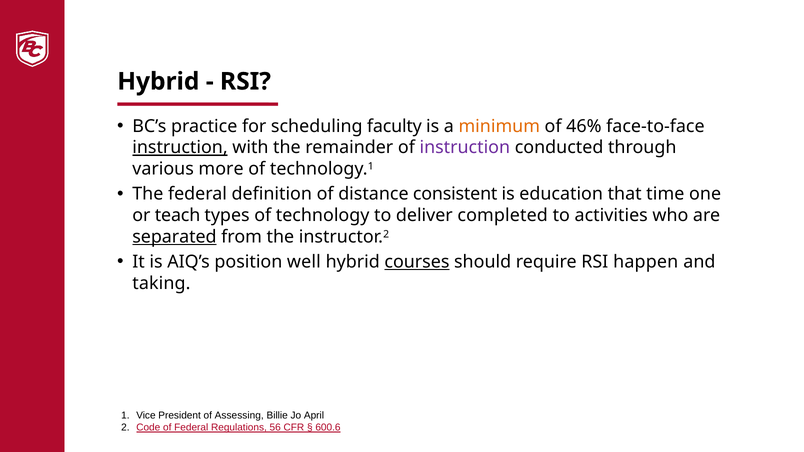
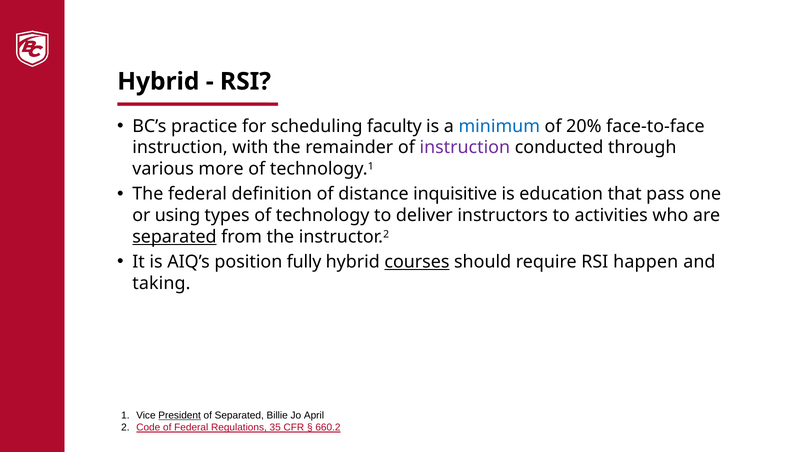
minimum colour: orange -> blue (499, 126)
46%: 46% -> 20% (584, 126)
instruction underline: present -> none (180, 148)
consistent: consistent -> inquisitive (455, 194)
time: time -> pass (665, 194)
teach: teach -> using (178, 216)
completed: completed -> instructors (503, 216)
well: well -> fully (304, 262)
President underline: none -> present (180, 416)
of Assessing: Assessing -> Separated (239, 416)
56: 56 -> 35 (275, 428)
600.6: 600.6 -> 660.2 (328, 428)
